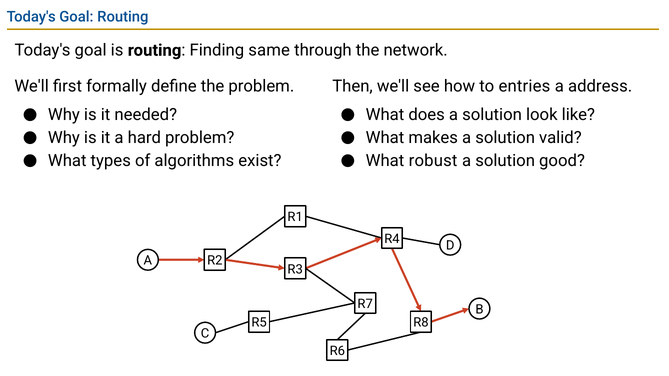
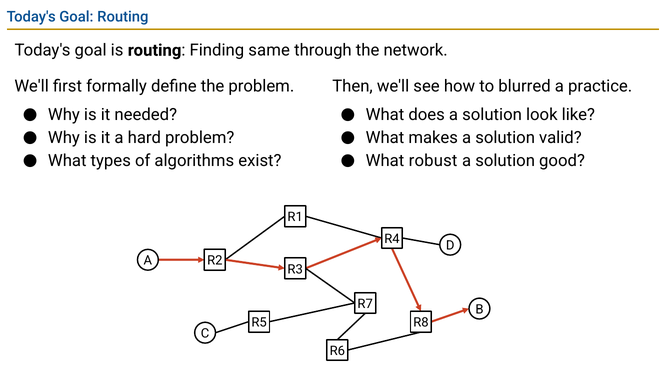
entries: entries -> blurred (525, 86)
address: address -> practice (600, 86)
